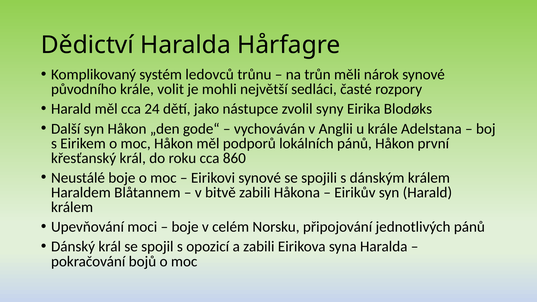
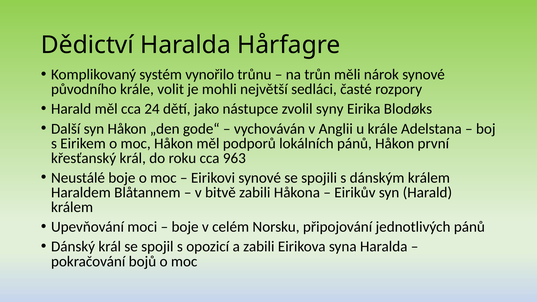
ledovců: ledovců -> vynořilo (210, 75)
860: 860 -> 963 (234, 158)
